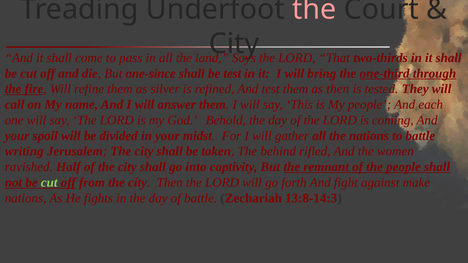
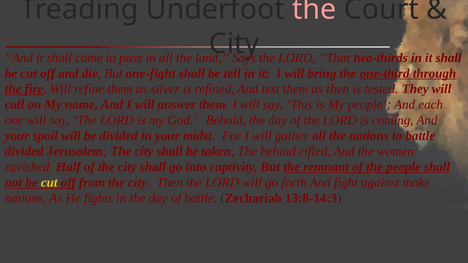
one-since: one-since -> one-fight (151, 73)
be test: test -> tell (232, 73)
writing: writing -> divided (24, 151)
cut colour: light green -> yellow (49, 183)
